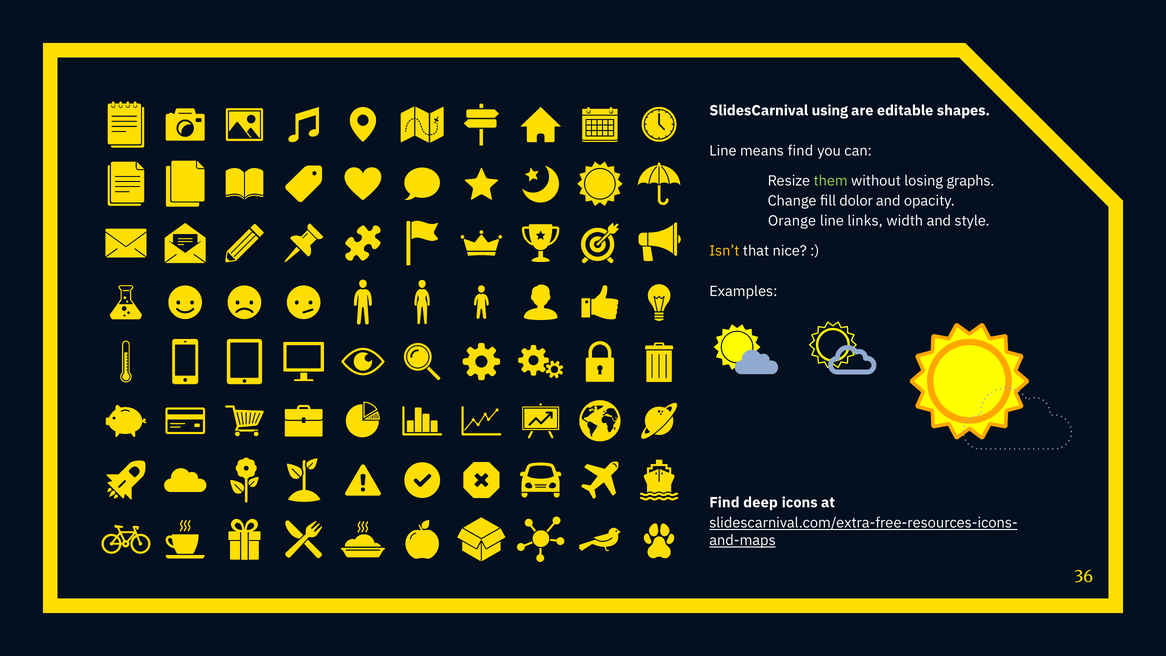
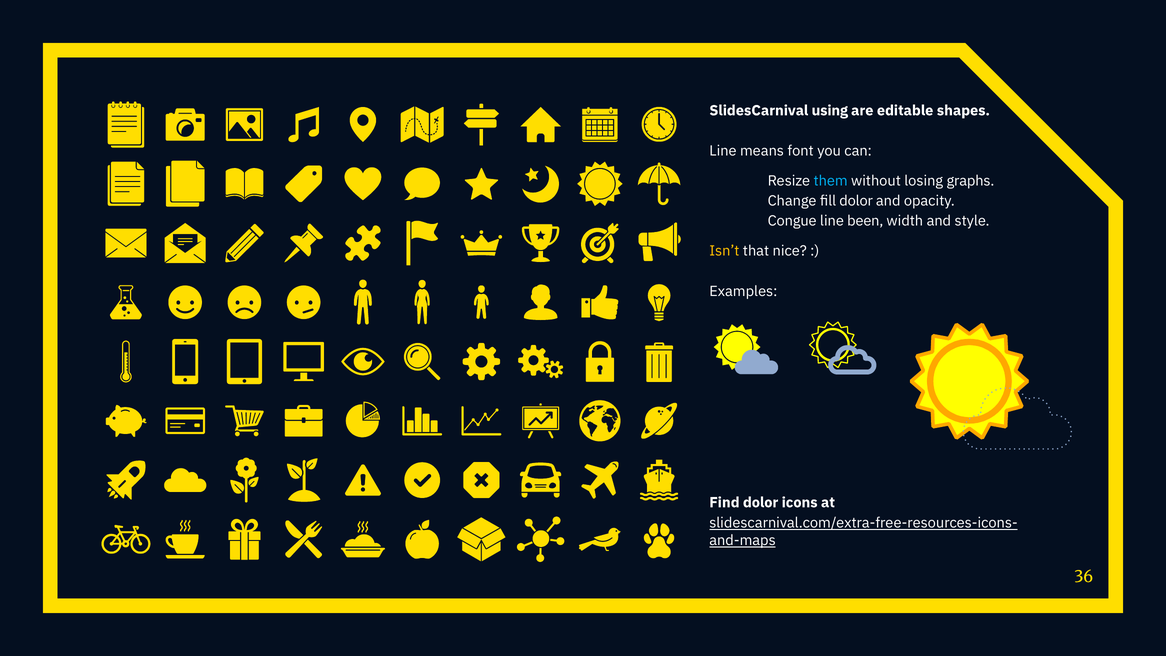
means find: find -> font (801, 151)
them colour: light green -> light blue (831, 181)
Orange: Orange -> Congue (792, 221)
links: links -> been (865, 221)
Find deep: deep -> dolor (761, 502)
